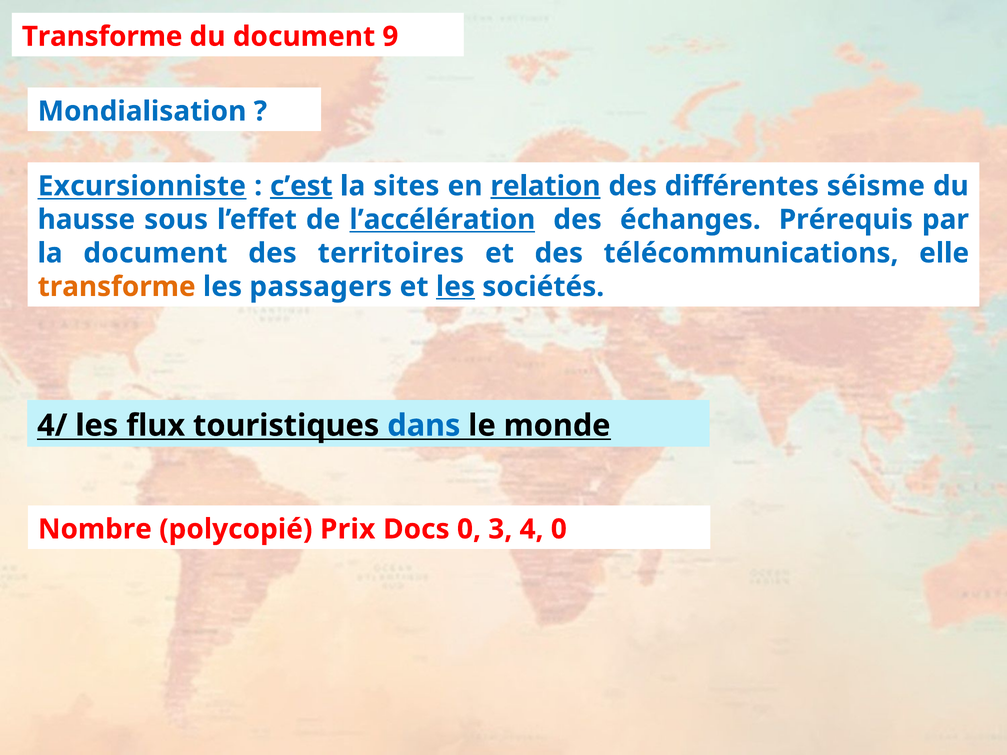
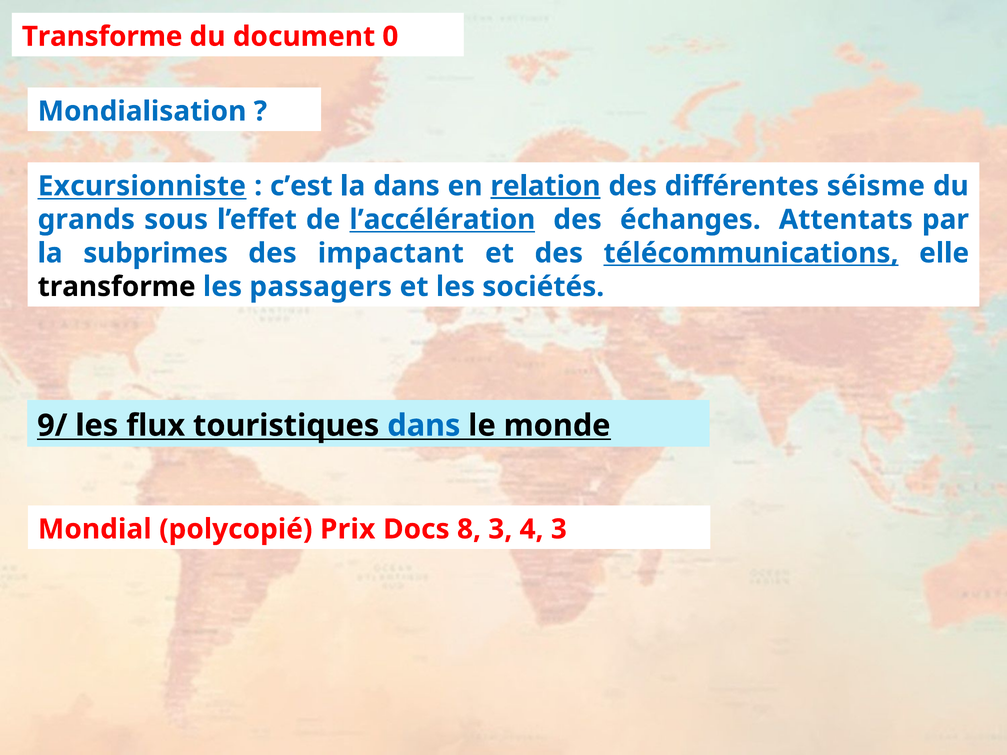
9: 9 -> 0 (390, 37)
c’est underline: present -> none (301, 186)
la sites: sites -> dans (407, 186)
hausse: hausse -> grands (86, 220)
Prérequis: Prérequis -> Attentats (846, 220)
la document: document -> subprimes (156, 253)
territoires: territoires -> impactant (391, 253)
télécommunications underline: none -> present (751, 253)
transforme colour: orange -> black (117, 287)
les underline: present -> none (455, 287)
4/: 4/ -> 9/ (52, 426)
Nombre: Nombre -> Mondial (95, 529)
Docs 0: 0 -> 8 (469, 529)
4 0: 0 -> 3 (559, 529)
